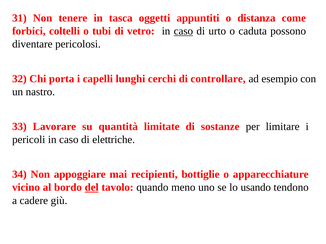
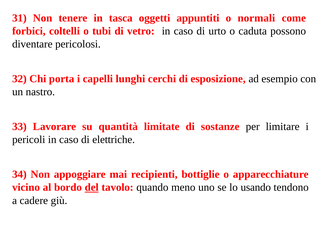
distanza: distanza -> normali (256, 18)
caso underline: present -> none (183, 31)
controllare: controllare -> esposizione (218, 79)
